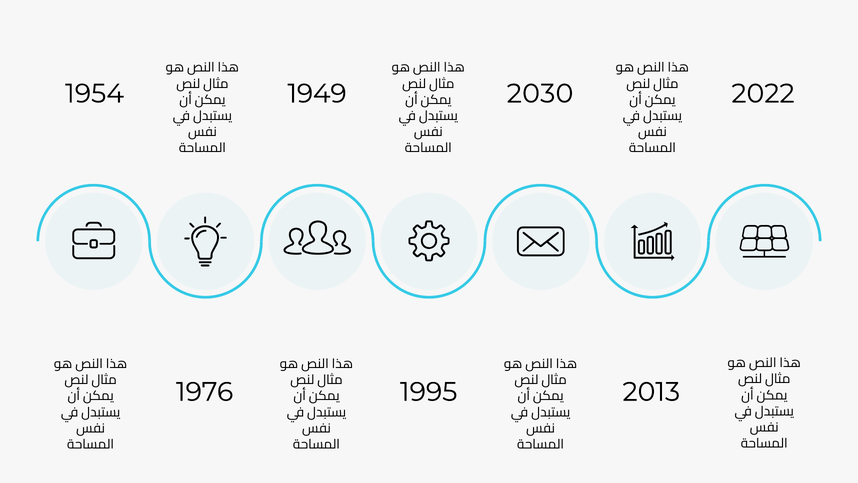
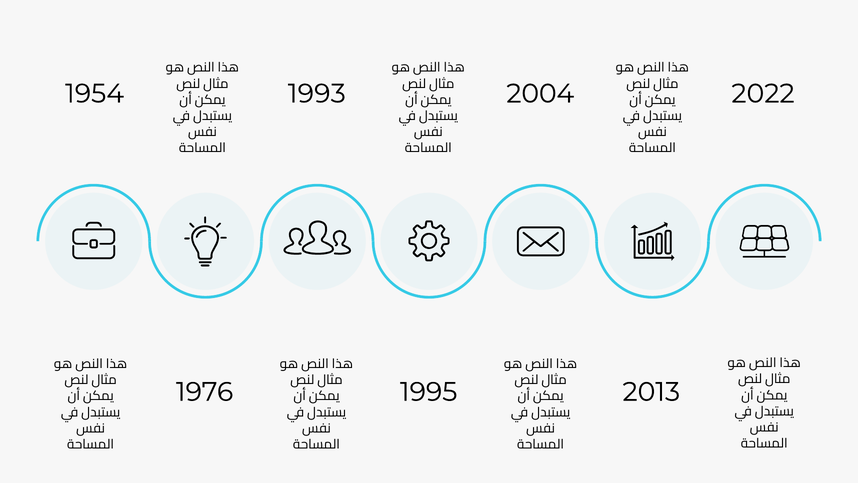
1949: 1949 -> 1993 (317, 94)
2030: 2030 -> 2004 (540, 94)
